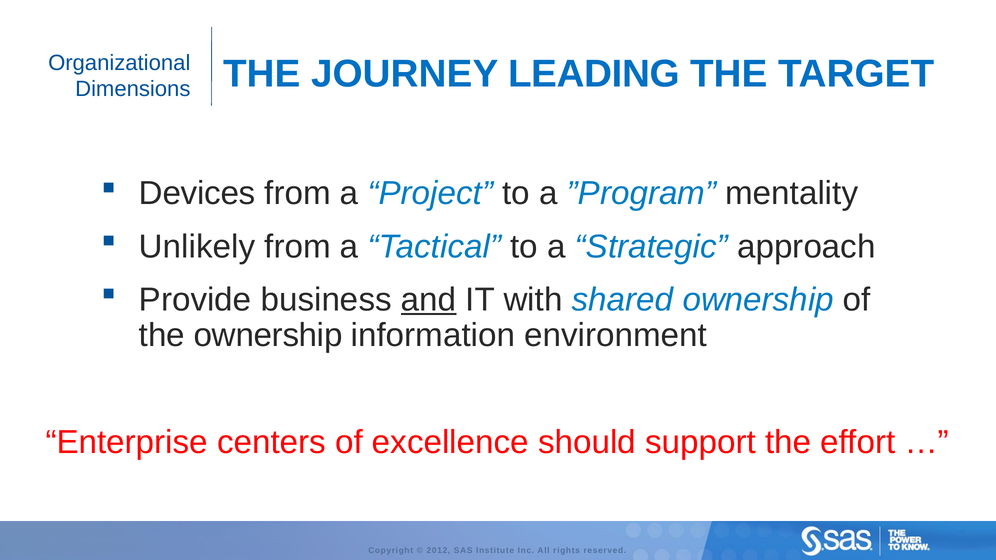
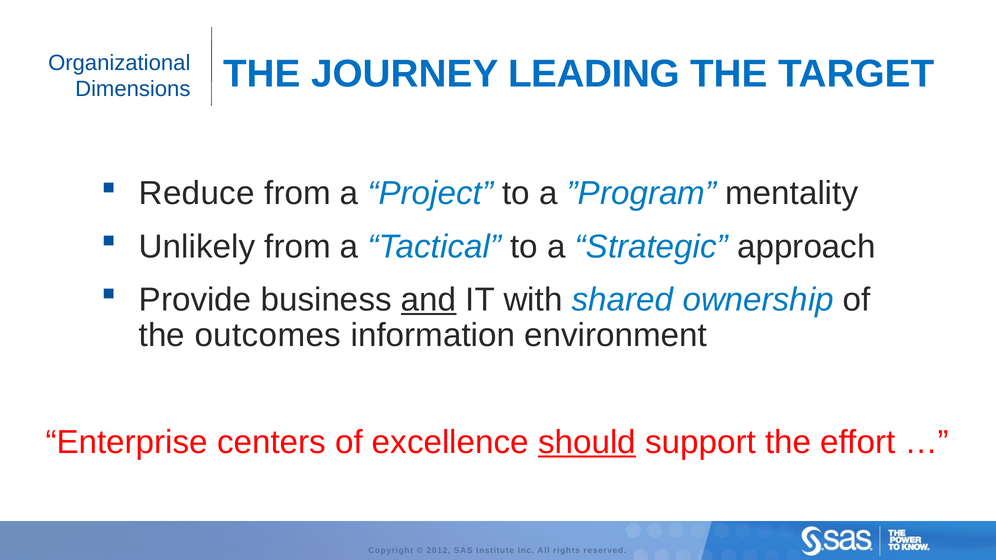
Devices: Devices -> Reduce (197, 194)
the ownership: ownership -> outcomes (268, 336)
should underline: none -> present (587, 443)
